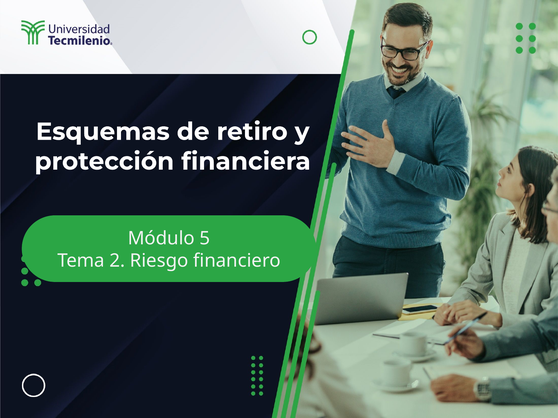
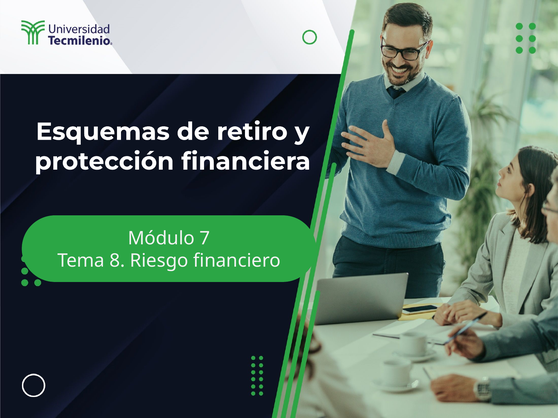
5: 5 -> 7 (205, 239)
2: 2 -> 8 (117, 261)
